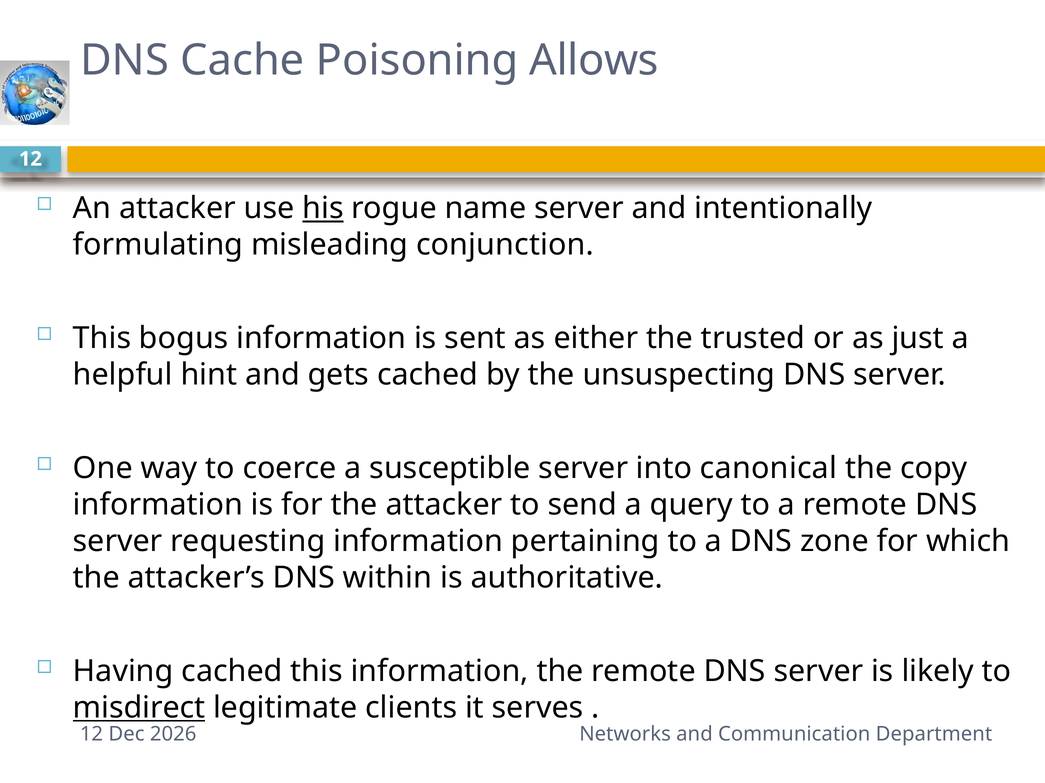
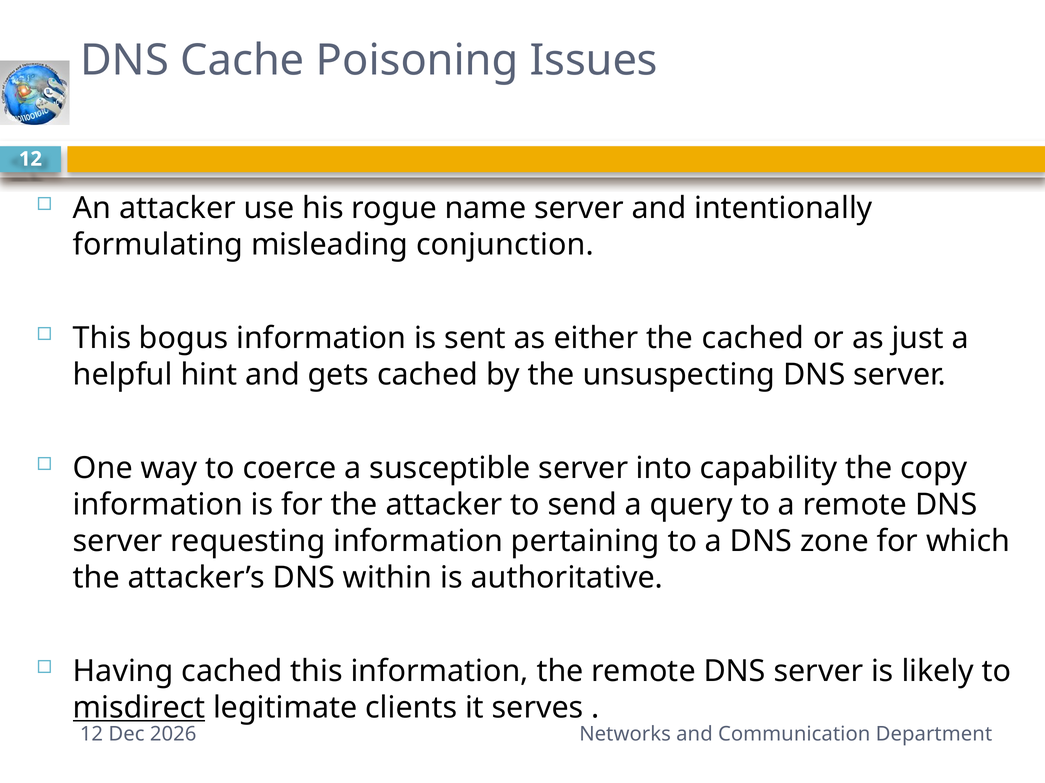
Allows: Allows -> Issues (594, 60)
his underline: present -> none (323, 208)
the trusted: trusted -> cached (753, 338)
canonical: canonical -> capability (769, 469)
